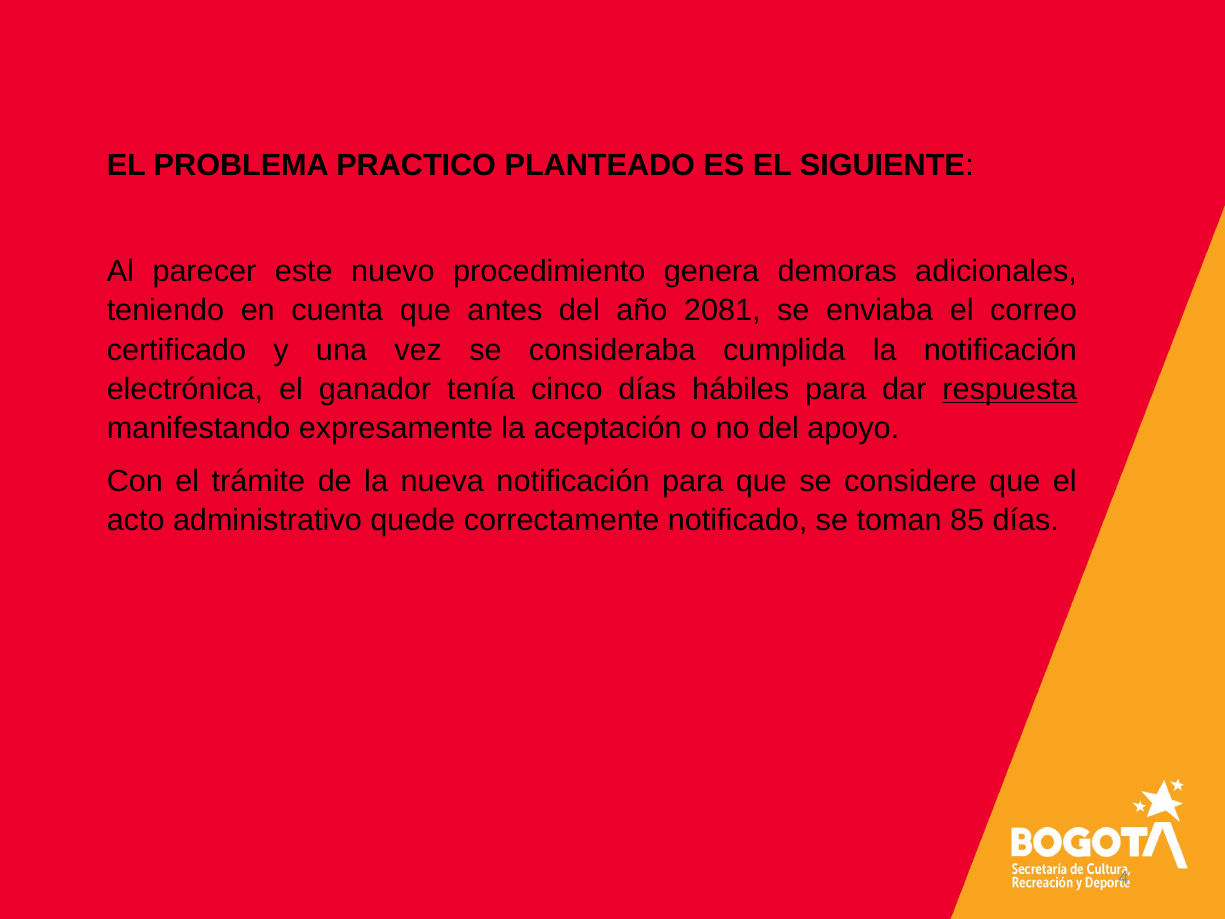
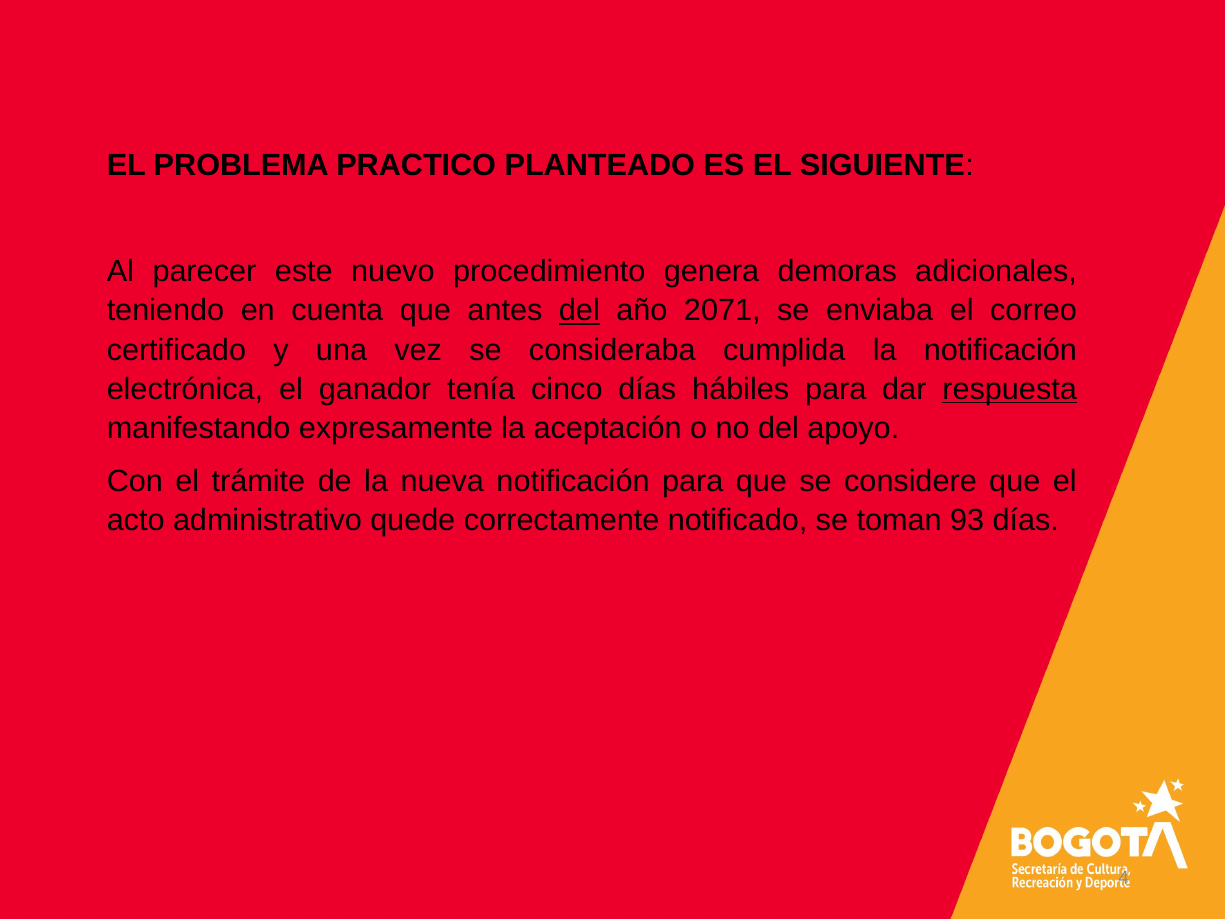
del underline: none -> present (579, 311)
2081: 2081 -> 2071 (722, 311)
85: 85 -> 93 (967, 521)
